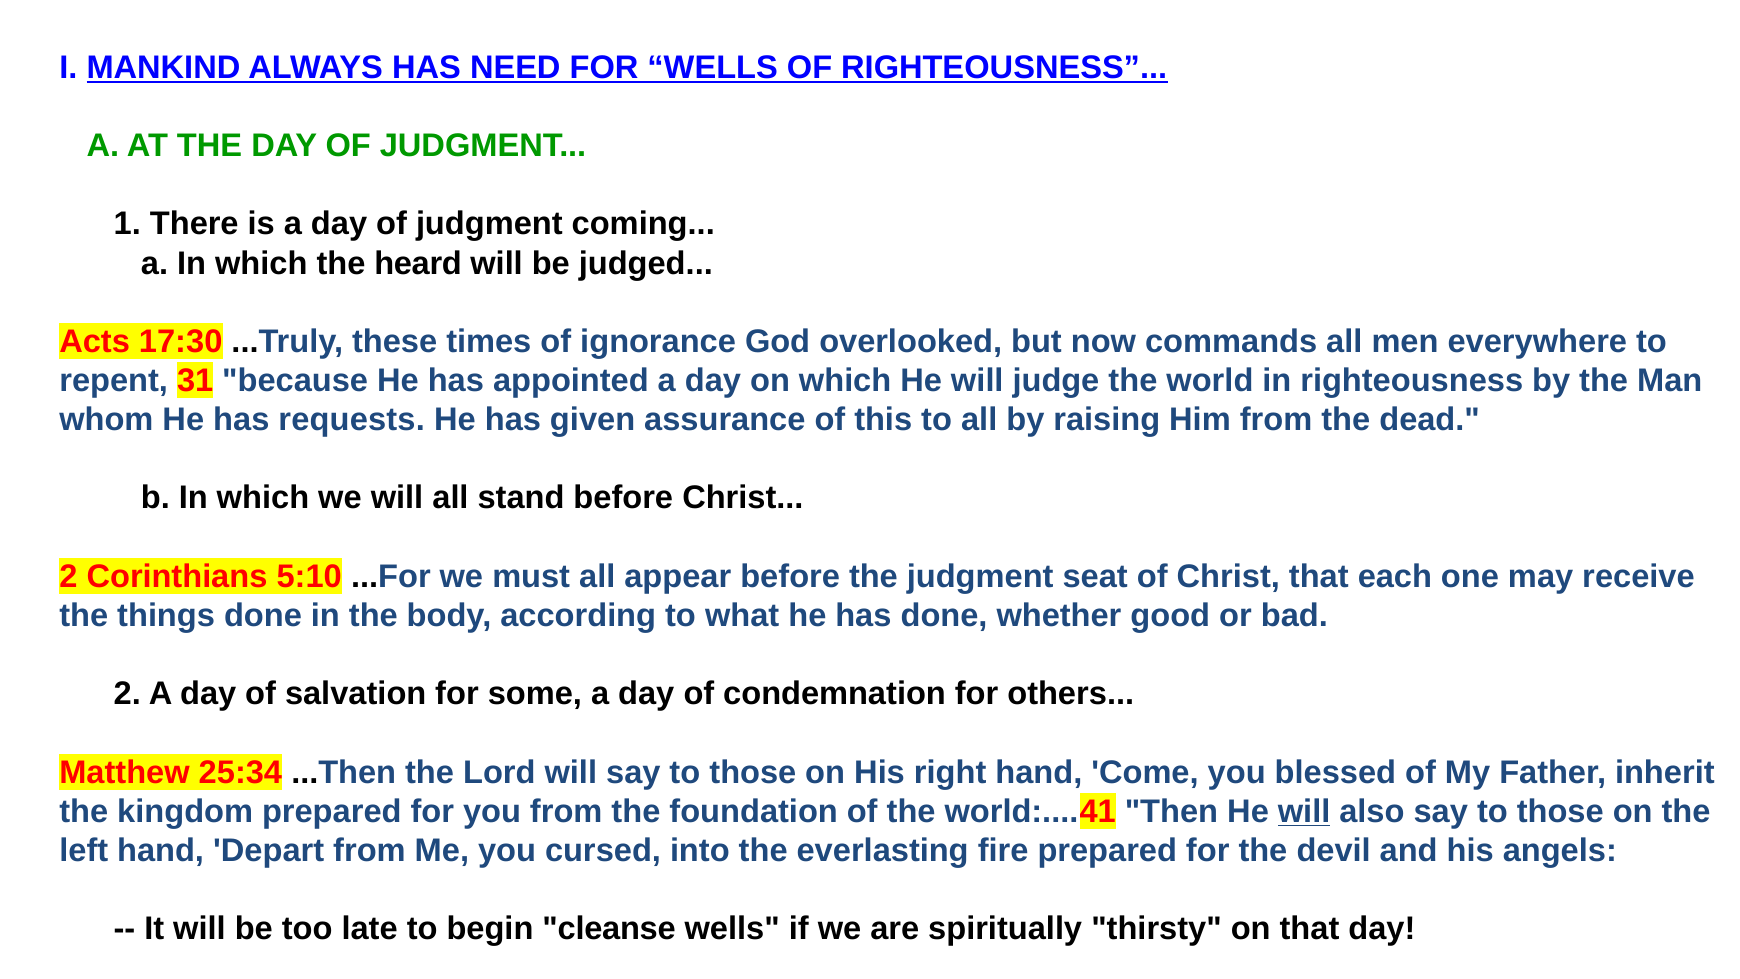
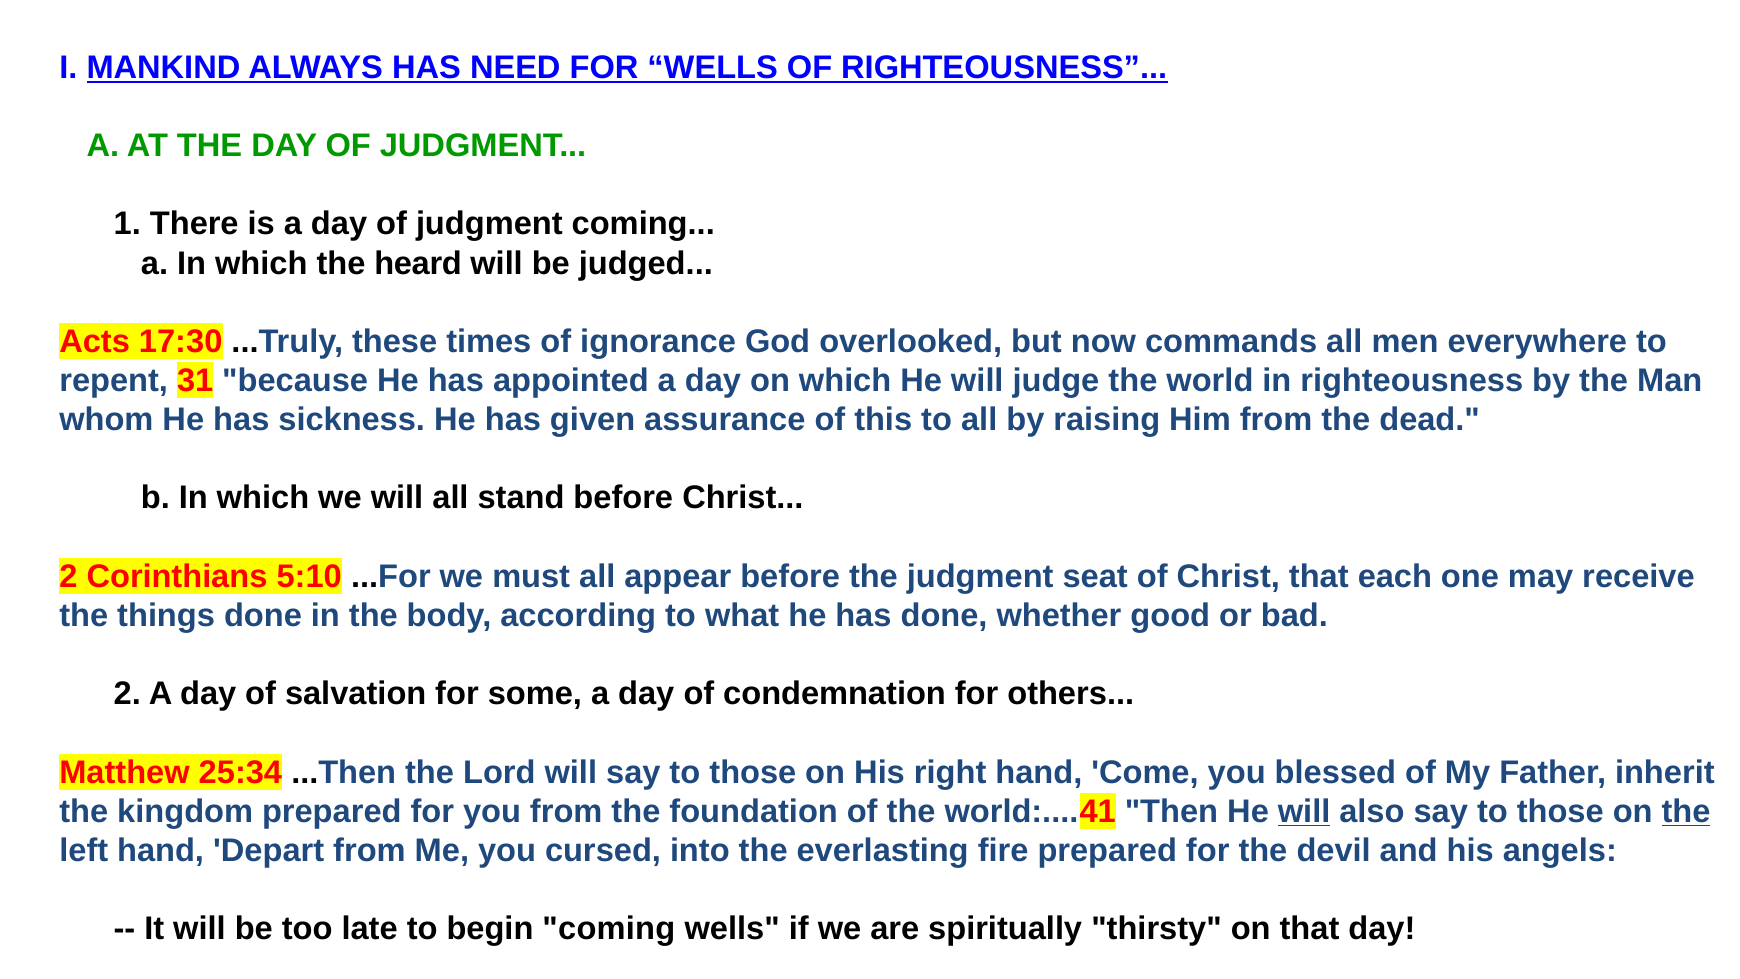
has requests: requests -> sickness (352, 420)
the underline: none -> present (1686, 811)
begin cleanse: cleanse -> coming (609, 929)
